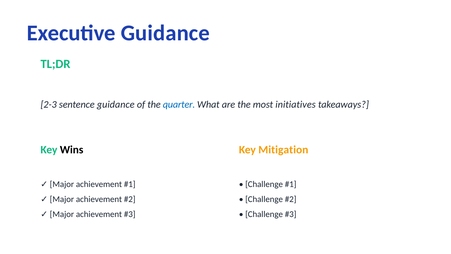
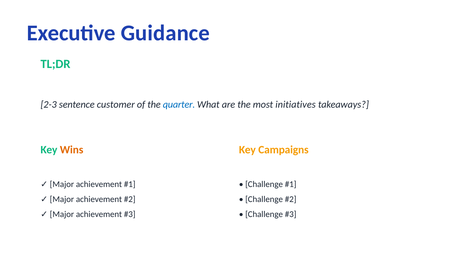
sentence guidance: guidance -> customer (116, 104)
Wins colour: black -> orange (72, 150)
Mitigation: Mitigation -> Campaigns (283, 150)
